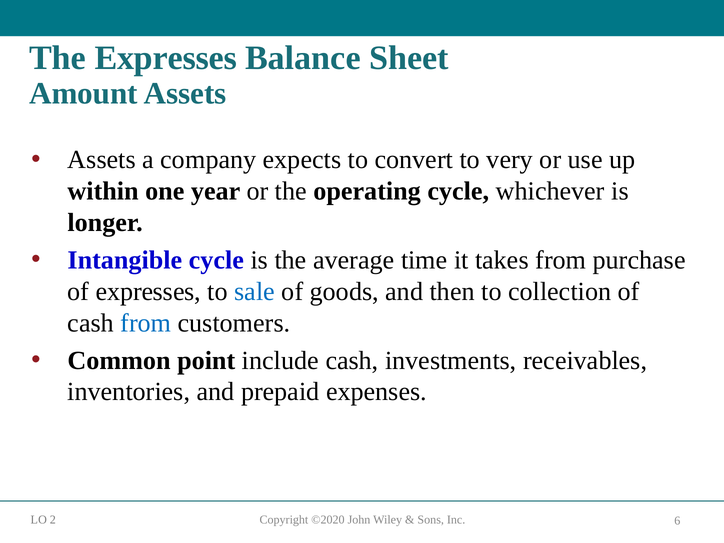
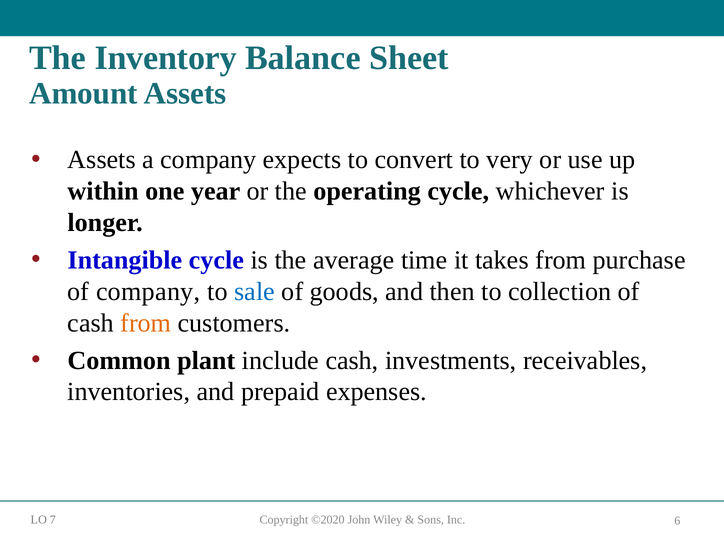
The Expresses: Expresses -> Inventory (166, 58)
of expresses: expresses -> company (148, 292)
from colour: blue -> orange (146, 323)
point: point -> plant (206, 361)
2: 2 -> 7 (53, 520)
